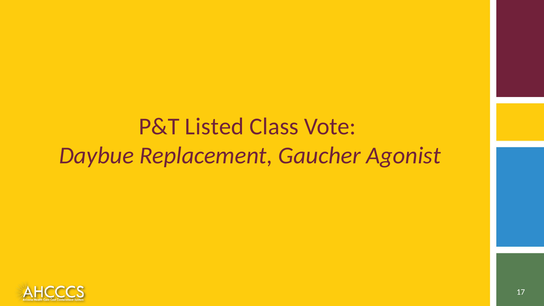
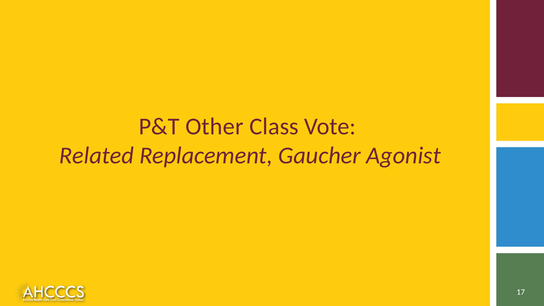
Listed: Listed -> Other (214, 127)
Daybue: Daybue -> Related (97, 156)
